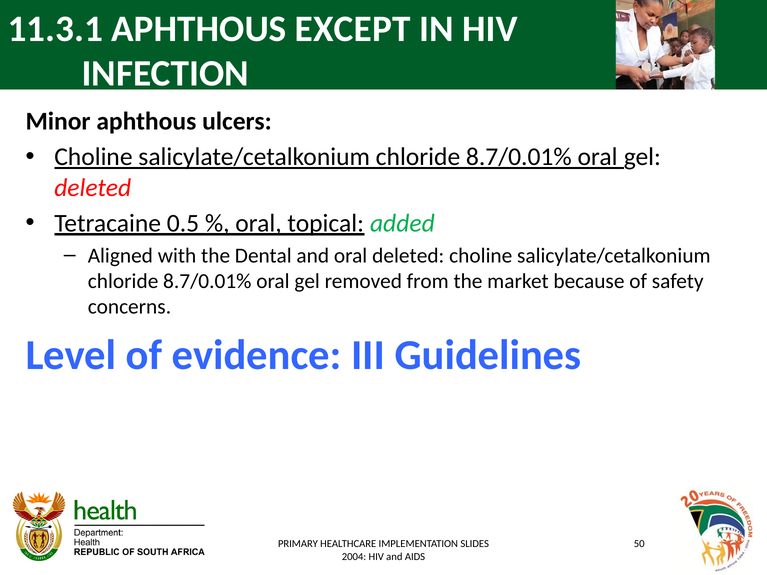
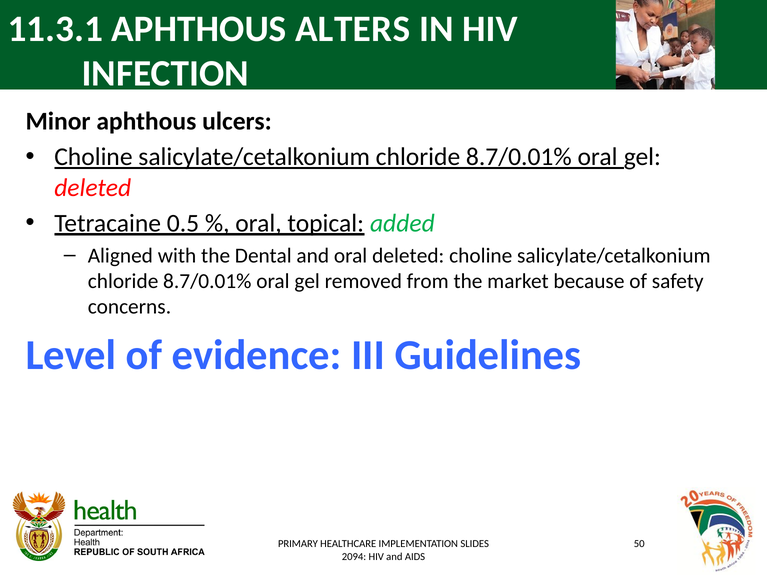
EXCEPT: EXCEPT -> ALTERS (353, 29)
2004: 2004 -> 2094 (354, 557)
